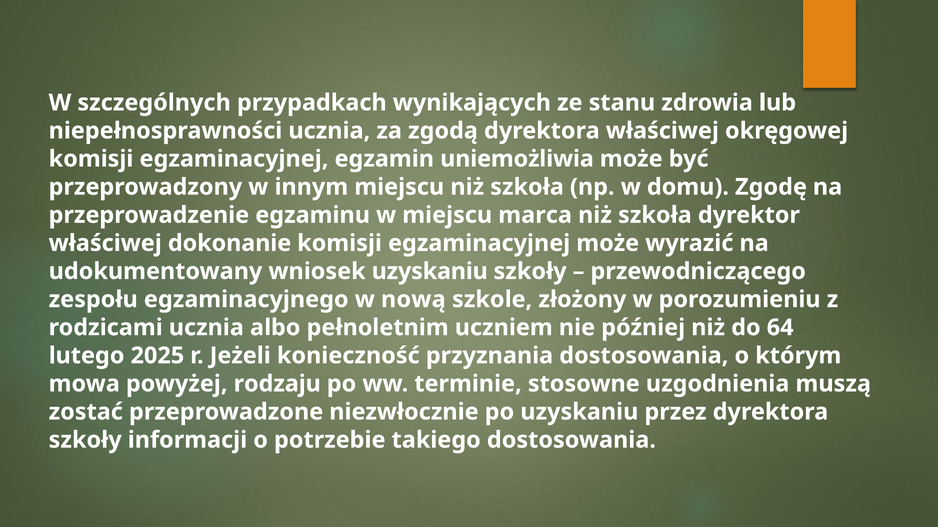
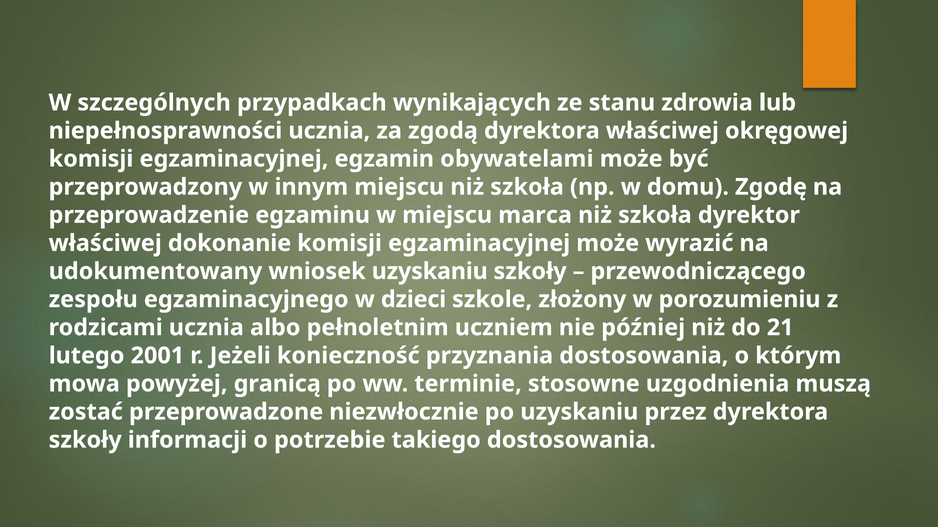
uniemożliwia: uniemożliwia -> obywatelami (517, 159)
nową: nową -> dzieci (414, 300)
64: 64 -> 21 (780, 328)
2025: 2025 -> 2001 (157, 356)
rodzaju: rodzaju -> granicą (277, 384)
